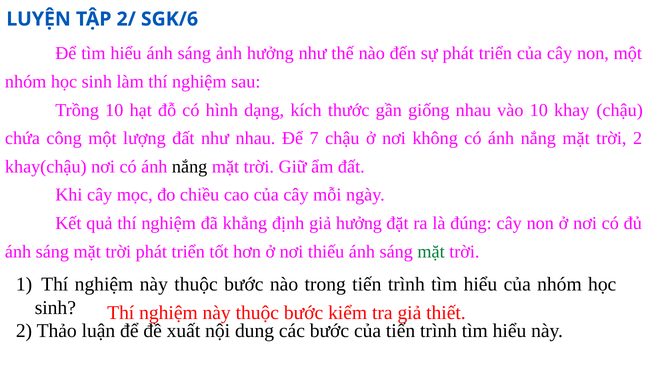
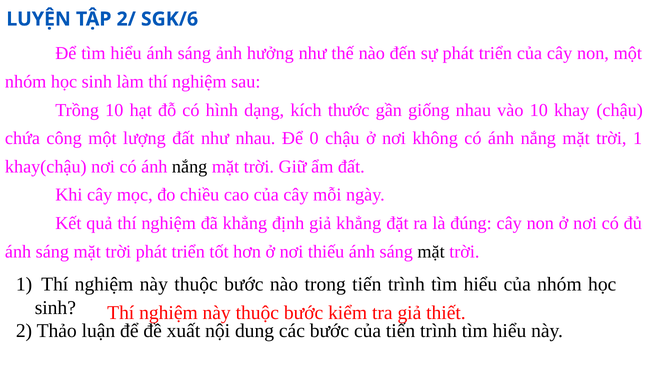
7: 7 -> 0 (314, 139)
trời 2: 2 -> 1 (638, 139)
giả hưởng: hưởng -> khẳng (359, 224)
mặt colour: green -> black (431, 252)
